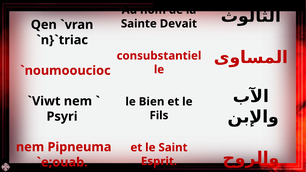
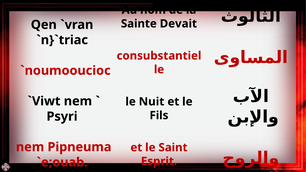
Bien: Bien -> Nuit (152, 102)
